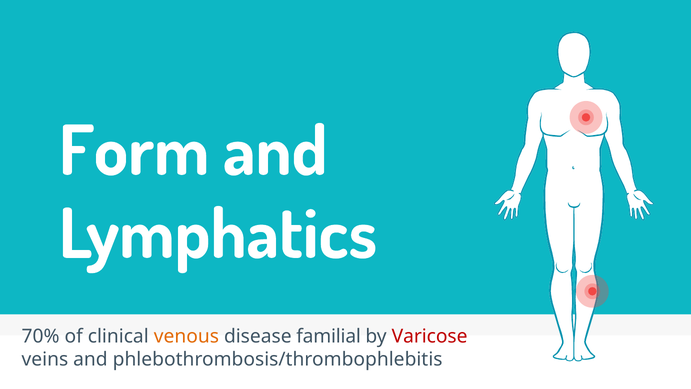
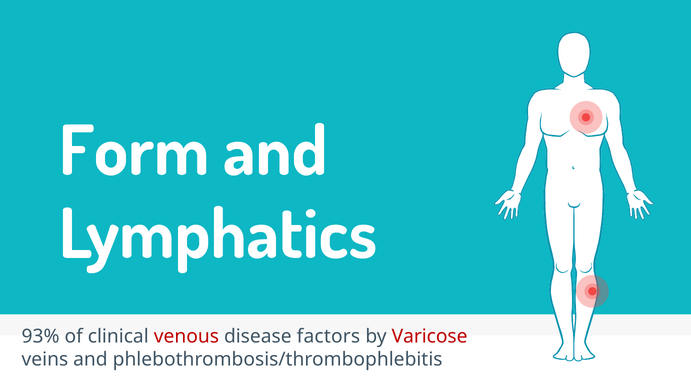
70%: 70% -> 93% (41, 336)
venous colour: orange -> red (186, 336)
familial: familial -> factors (328, 336)
